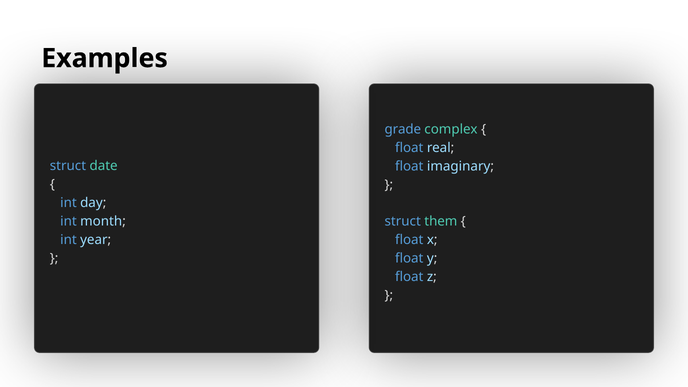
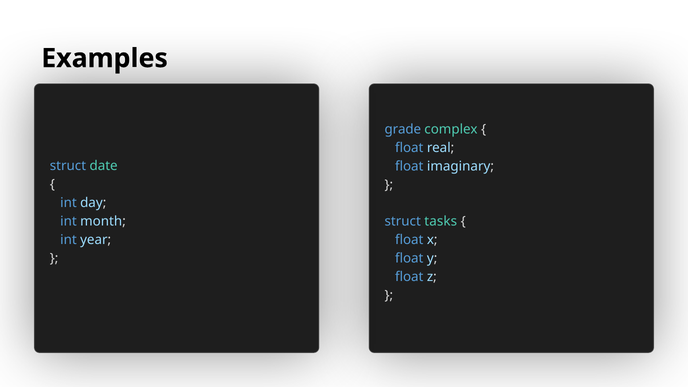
them: them -> tasks (441, 222)
